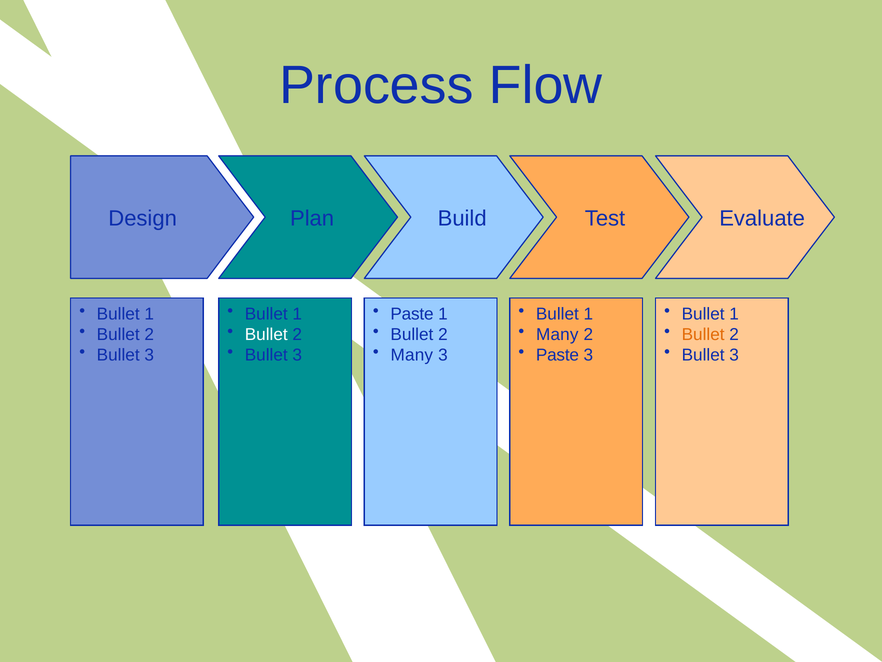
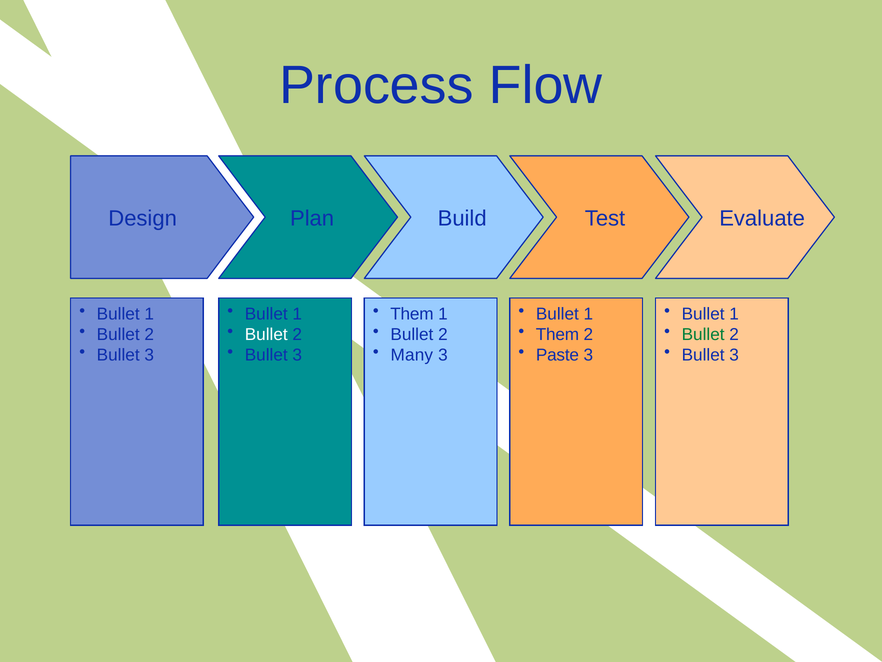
Paste: Paste -> Them (412, 314)
Many: Many -> Them (557, 334)
Bullet colour: orange -> green (703, 334)
